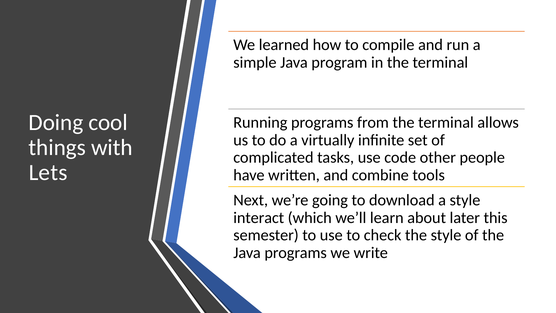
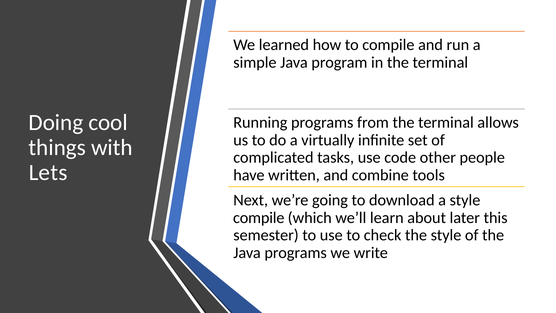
interact: interact -> compile (259, 217)
